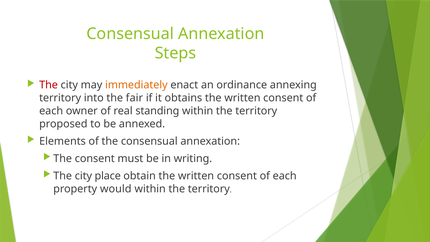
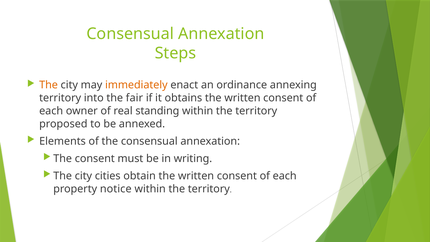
The colour: red -> orange (49, 85)
place: place -> cities (108, 176)
would: would -> notice (116, 189)
